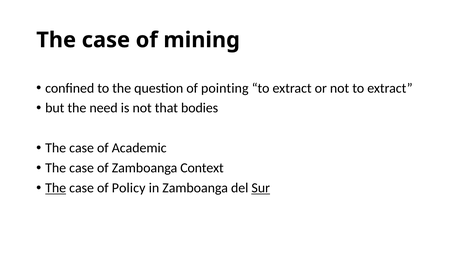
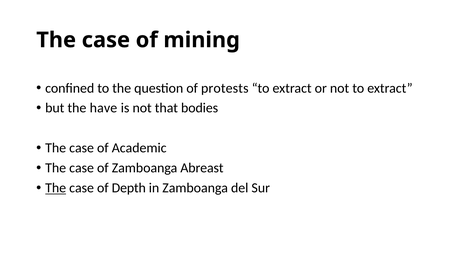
pointing: pointing -> protests (225, 88)
need: need -> have (103, 108)
Context: Context -> Abreast (202, 168)
Policy: Policy -> Depth (129, 188)
Sur underline: present -> none (261, 188)
